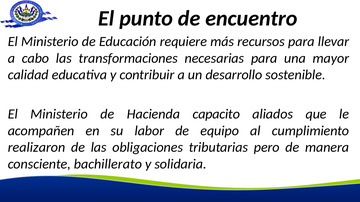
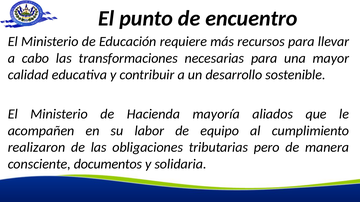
capacito: capacito -> mayoría (216, 114)
bachillerato: bachillerato -> documentos (108, 165)
